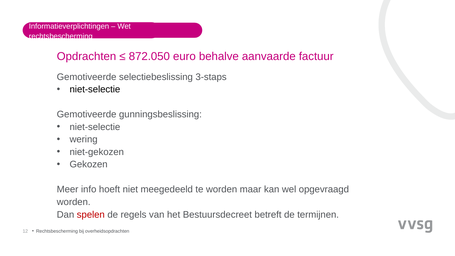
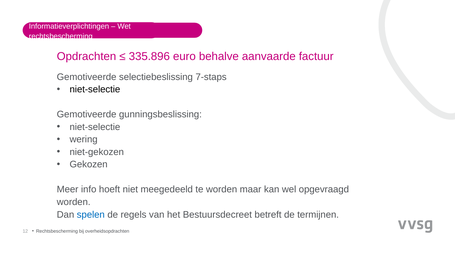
872.050: 872.050 -> 335.896 (149, 56)
3-staps: 3-staps -> 7-staps (211, 77)
spelen colour: red -> blue (91, 215)
